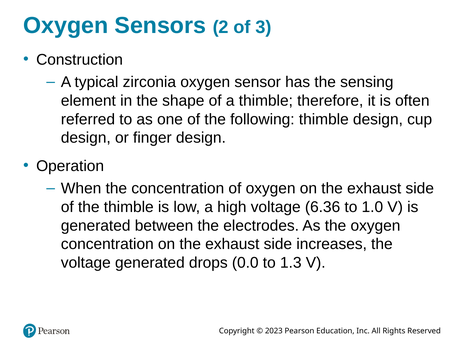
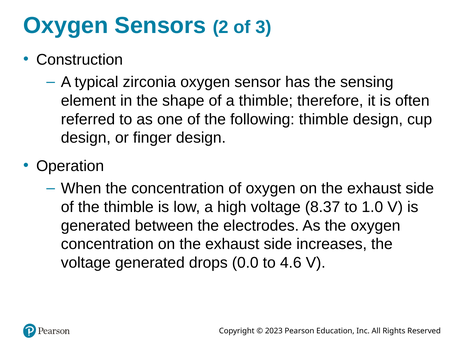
6.36: 6.36 -> 8.37 (323, 207)
1.3: 1.3 -> 4.6 (291, 263)
